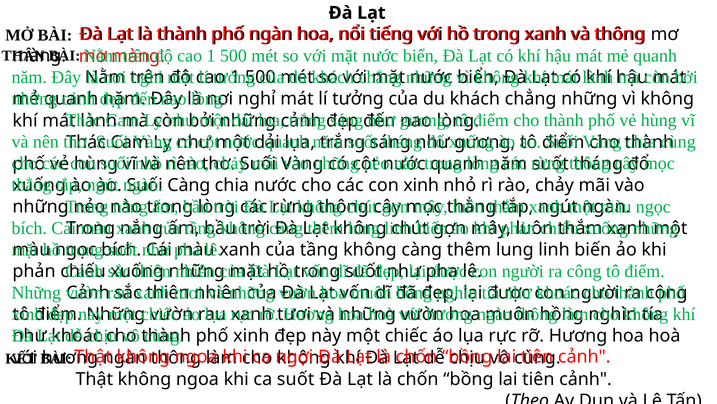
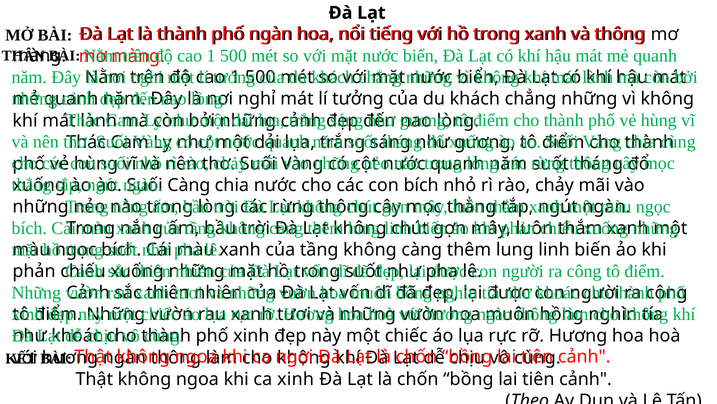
con xinh: xinh -> bích (421, 185)
ca suốt: suốt -> xinh (296, 379)
